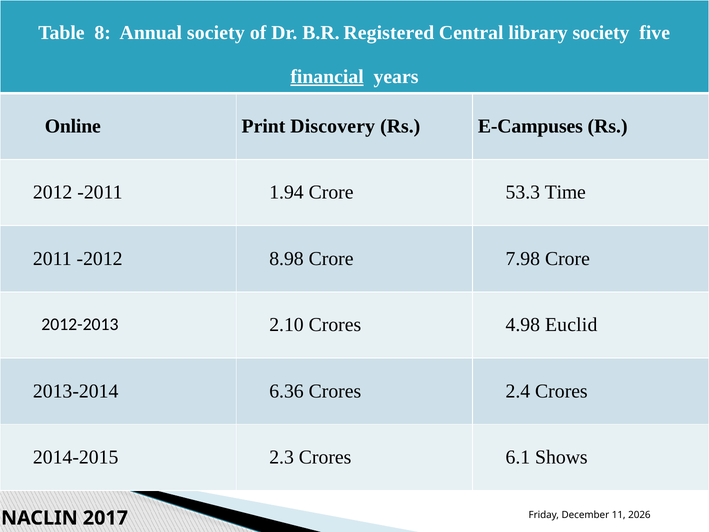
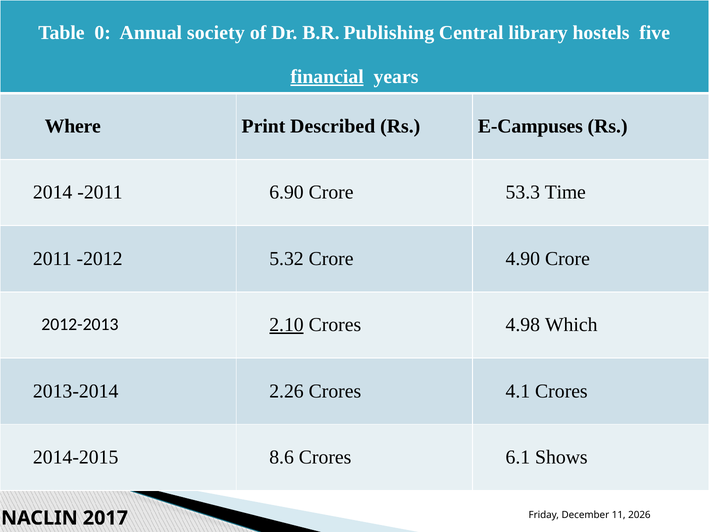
8: 8 -> 0 (103, 33)
Registered: Registered -> Publishing (389, 33)
library society: society -> hostels (601, 33)
Online: Online -> Where (73, 126)
Discovery: Discovery -> Described (333, 126)
2012: 2012 -> 2014 (53, 192)
1.94: 1.94 -> 6.90 (287, 192)
8.98: 8.98 -> 5.32 (287, 258)
7.98: 7.98 -> 4.90 (523, 258)
2.10 underline: none -> present (287, 325)
Euclid: Euclid -> Which (571, 325)
6.36: 6.36 -> 2.26 (287, 391)
2.4: 2.4 -> 4.1 (518, 391)
2.3: 2.3 -> 8.6 (282, 457)
